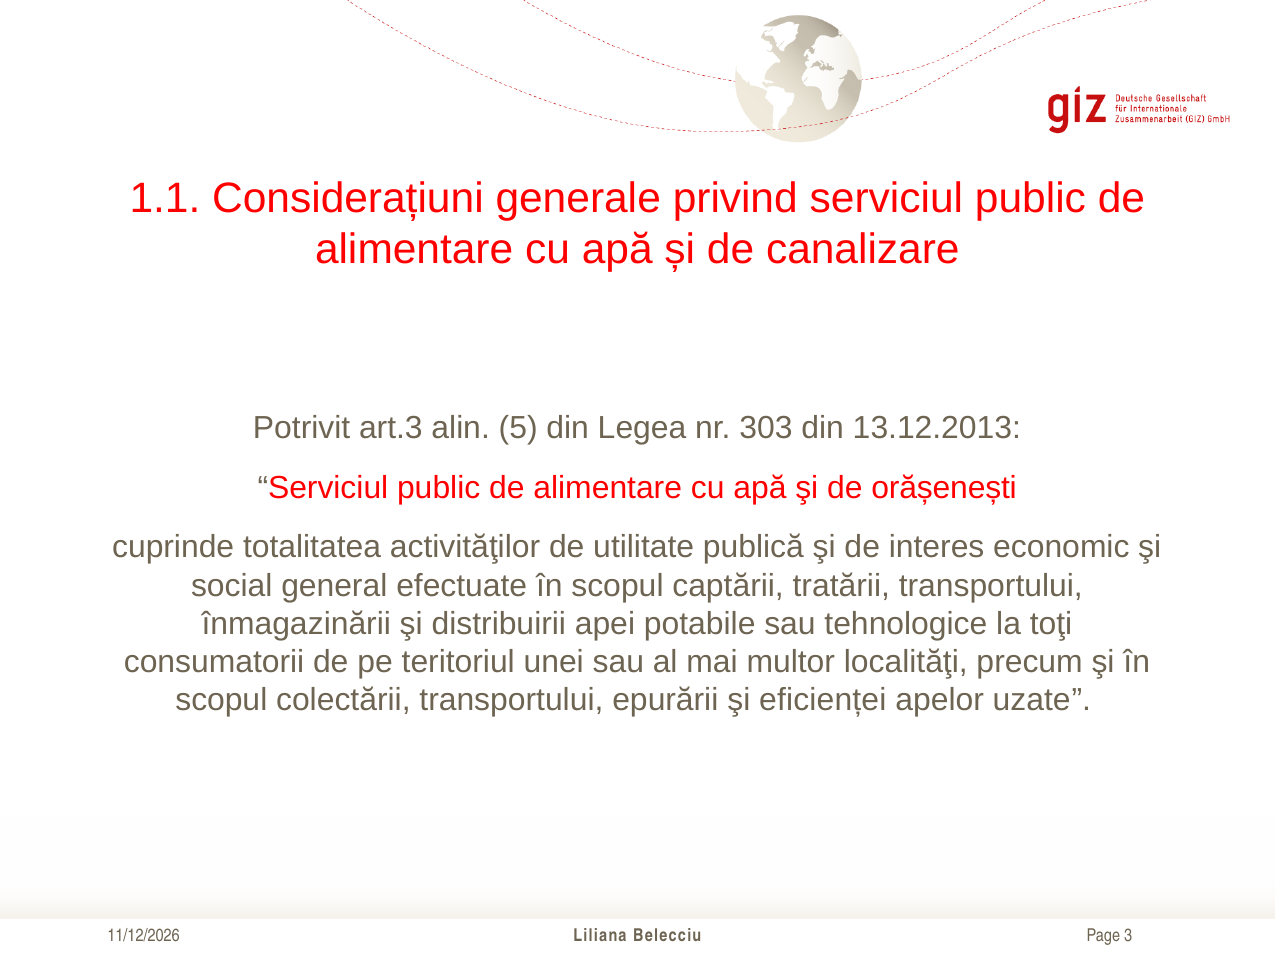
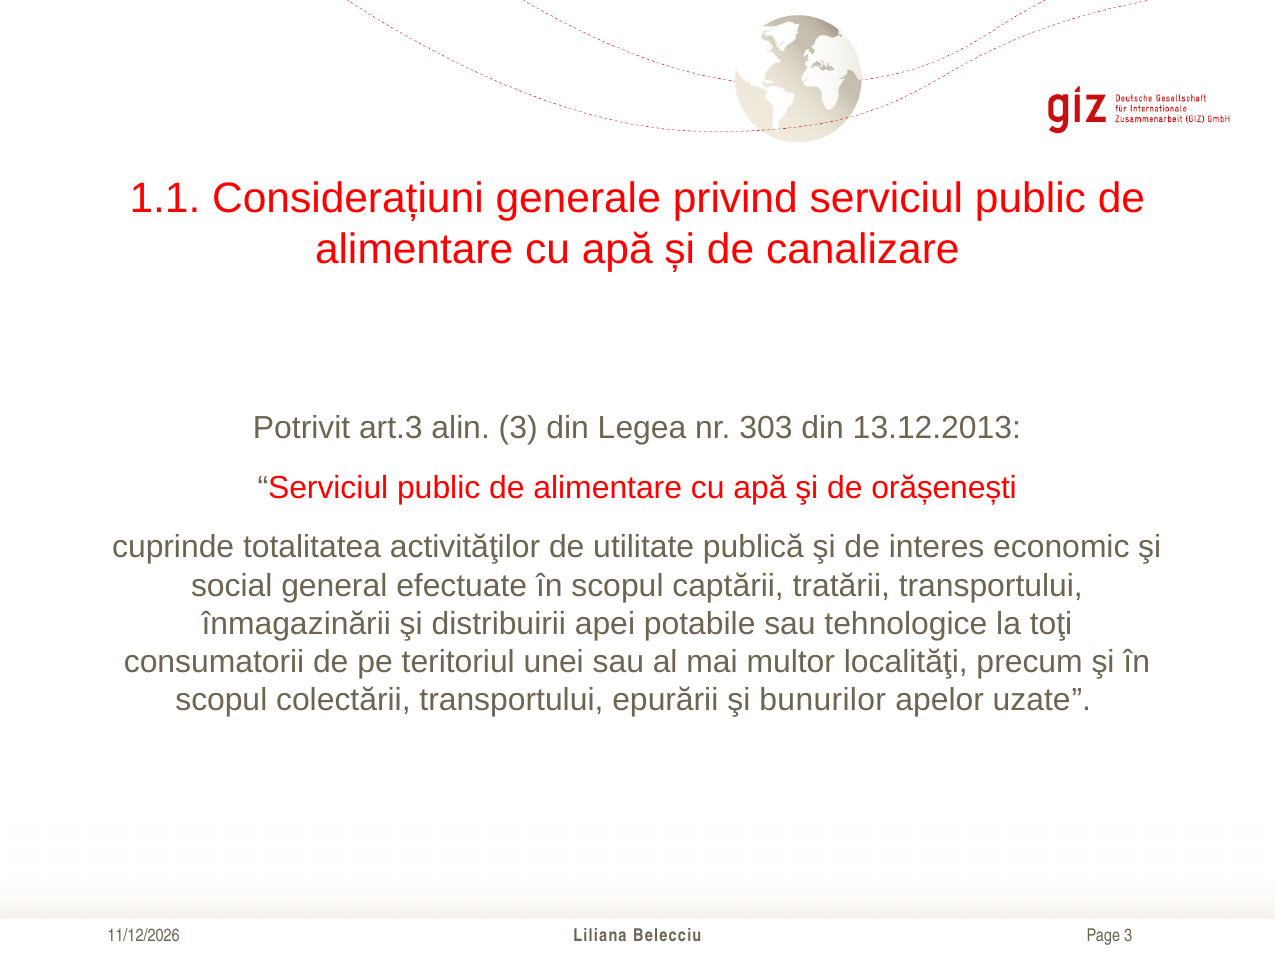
alin 5: 5 -> 3 (518, 429)
eficienței: eficienței -> bunurilor (823, 701)
